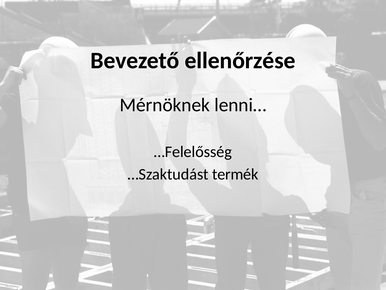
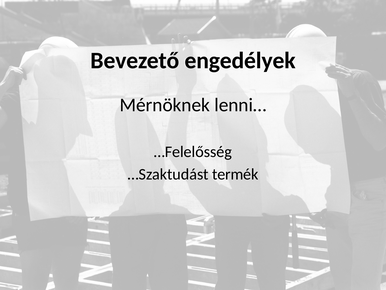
ellenőrzése: ellenőrzése -> engedélyek (240, 61)
